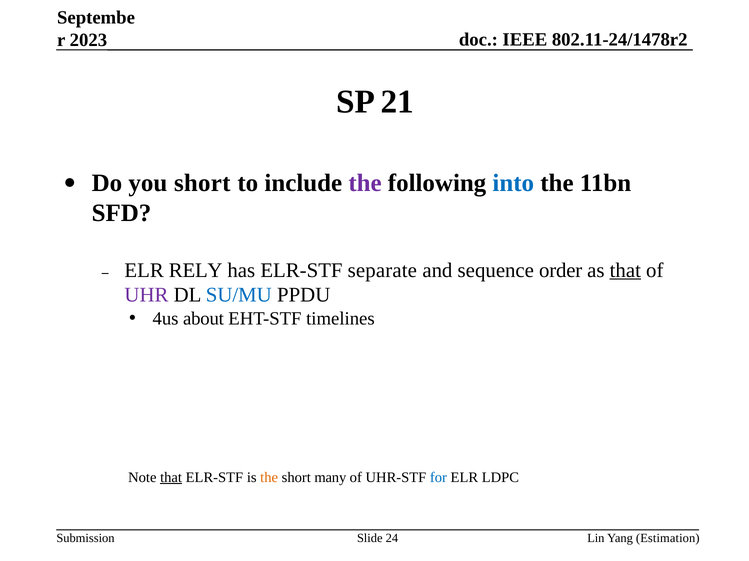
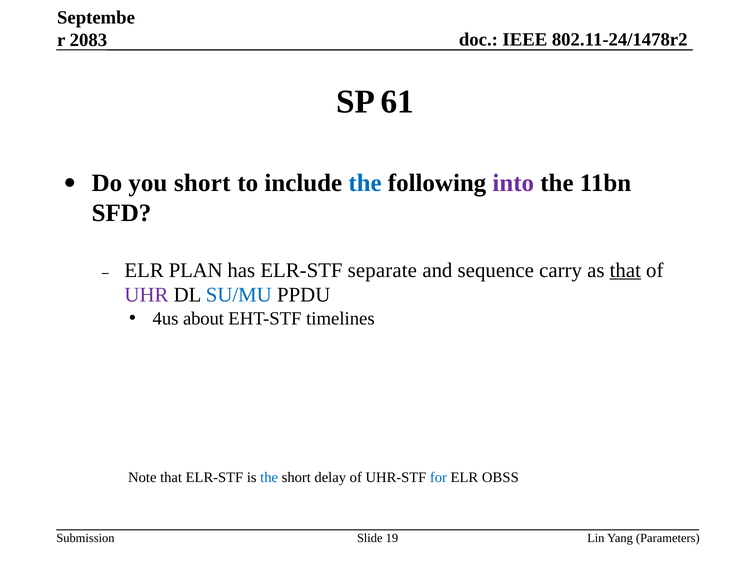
2023: 2023 -> 2083 (88, 40)
21: 21 -> 61 (397, 102)
the colour: purple -> blue (365, 183)
into colour: blue -> purple (513, 183)
RELY: RELY -> PLAN (196, 271)
order: order -> carry (561, 271)
that underline: present -> none (171, 478)
the colour: orange -> blue (269, 478)
many: many -> delay (330, 478)
LDPC: LDPC -> OBSS (500, 478)
24: 24 -> 19 (392, 539)
Estimation: Estimation -> Parameters (668, 539)
